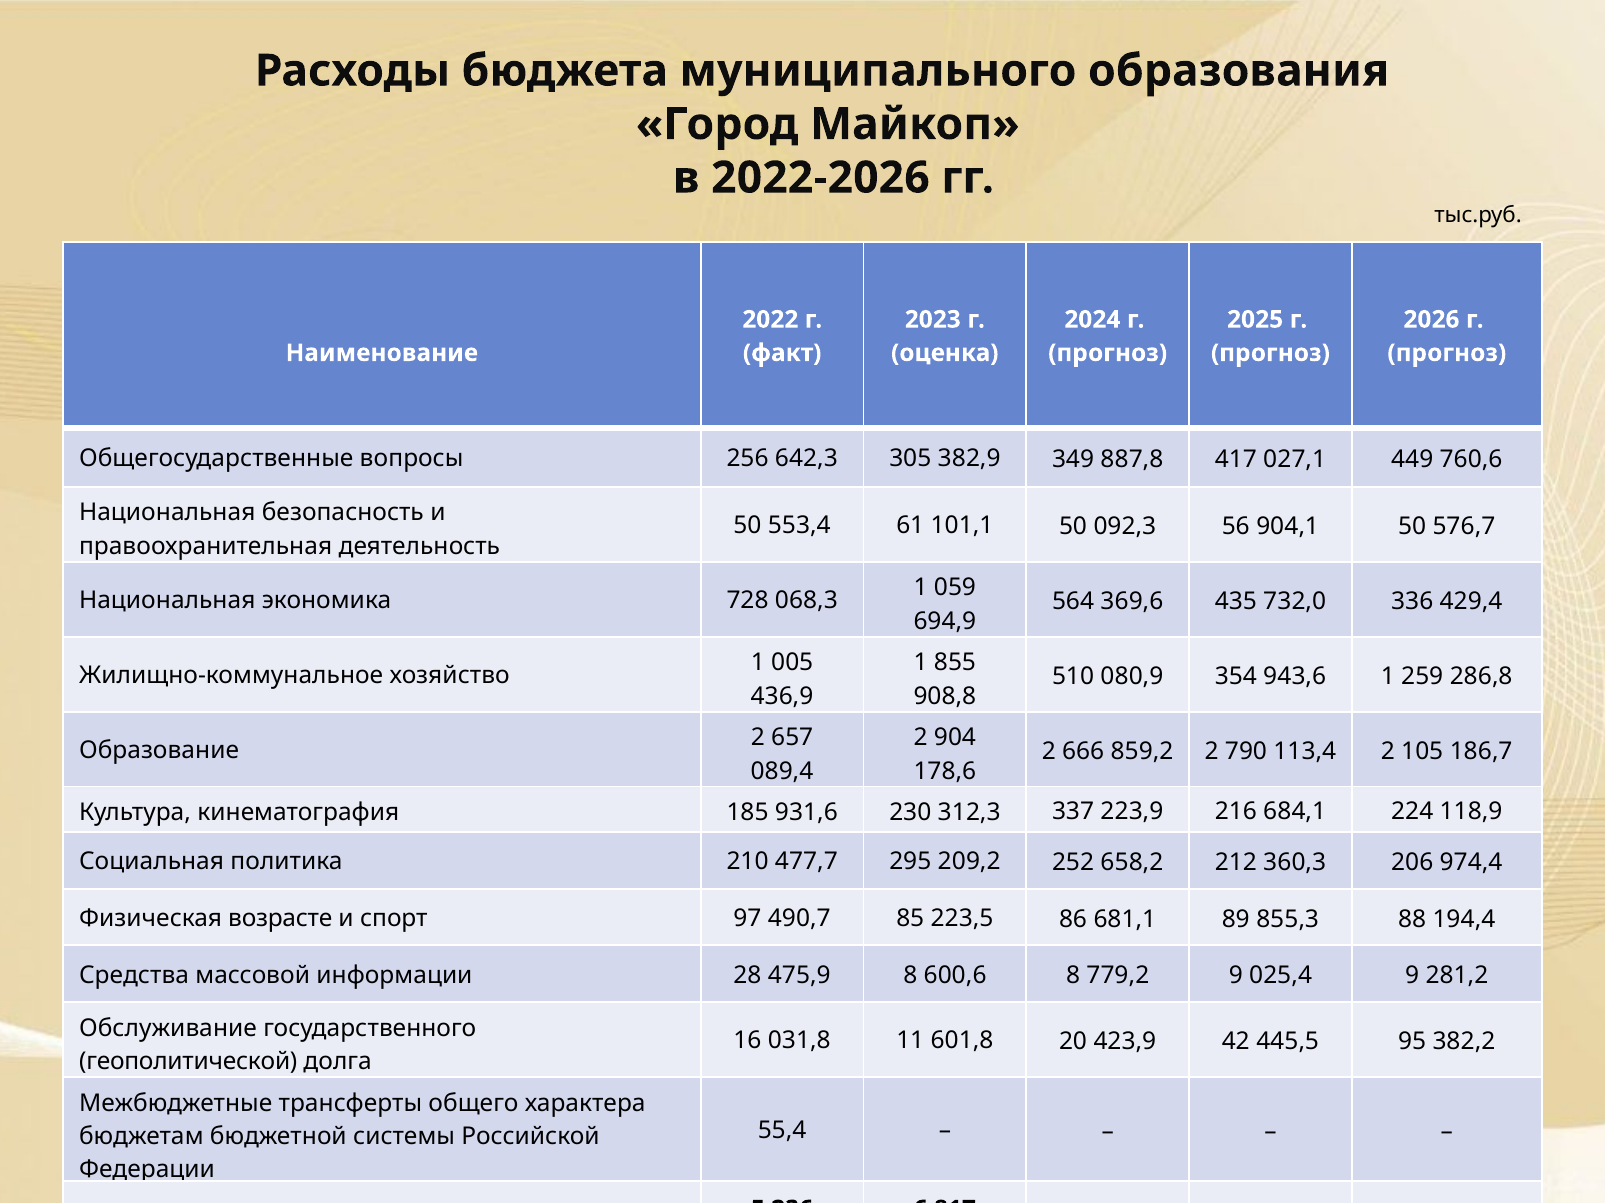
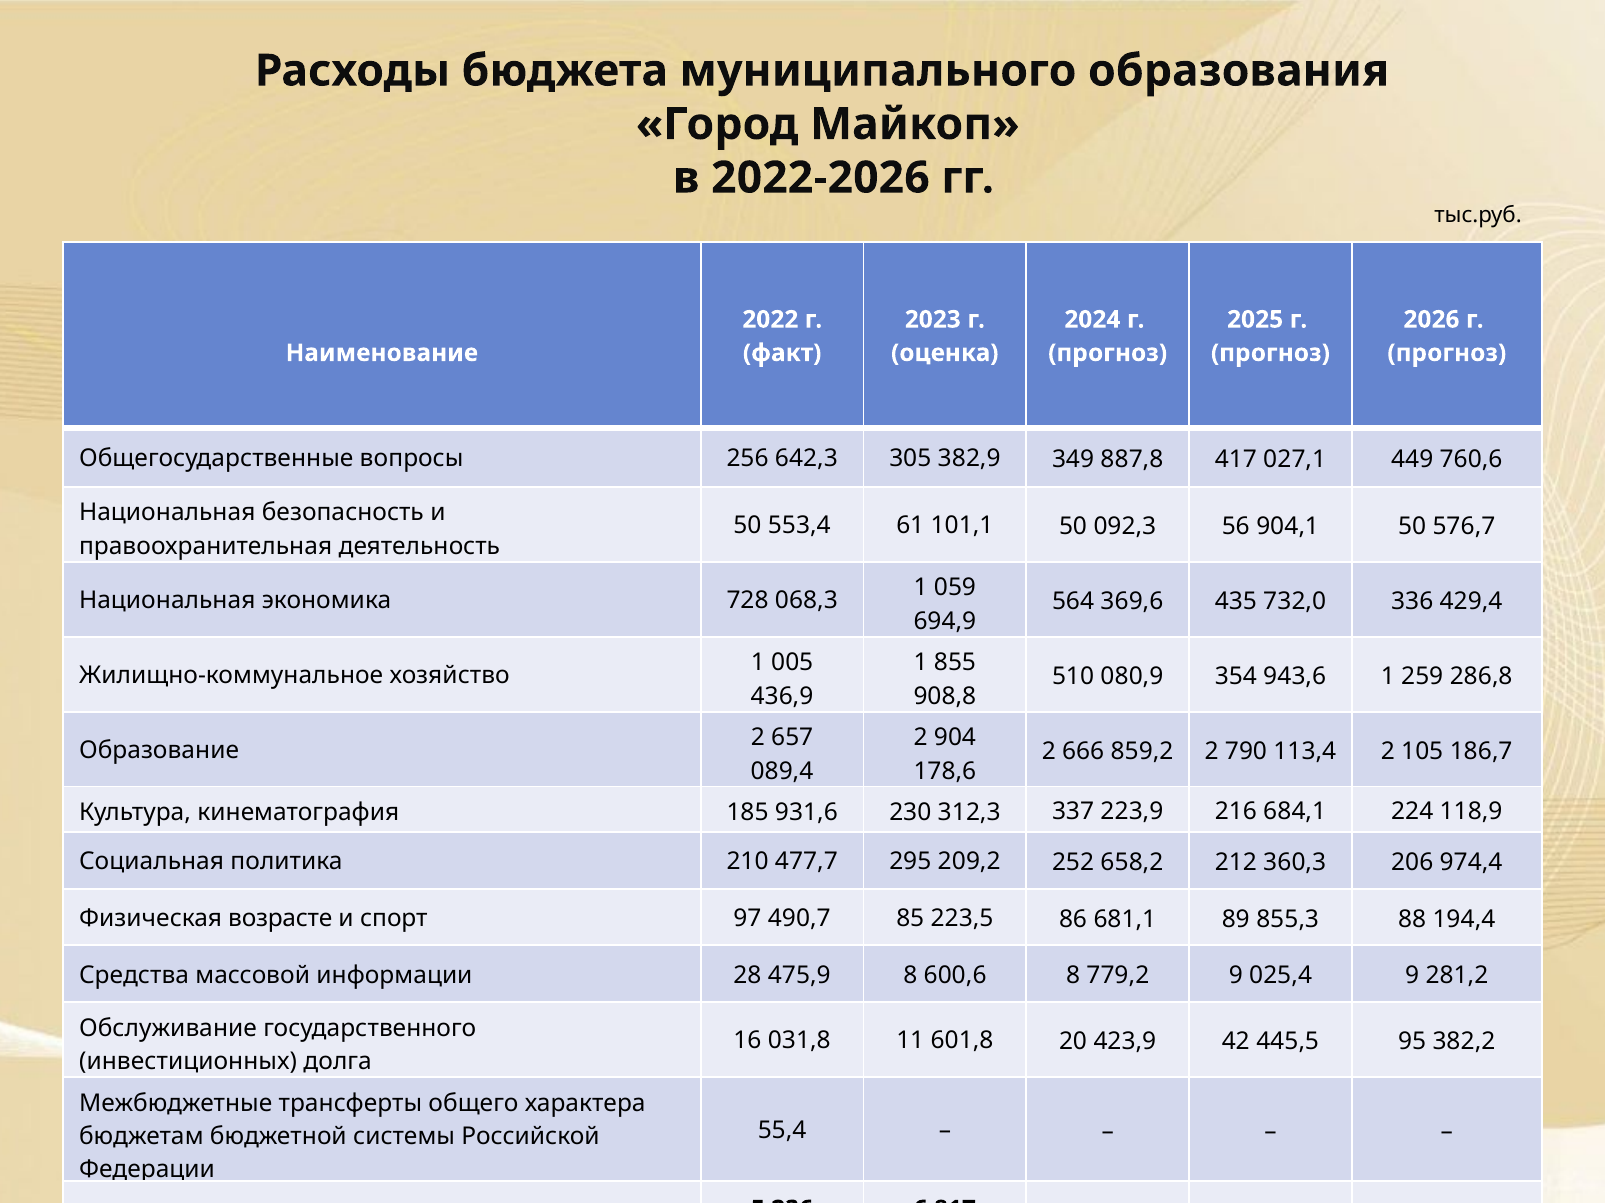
геополитической: геополитической -> инвестиционных (188, 1062)
